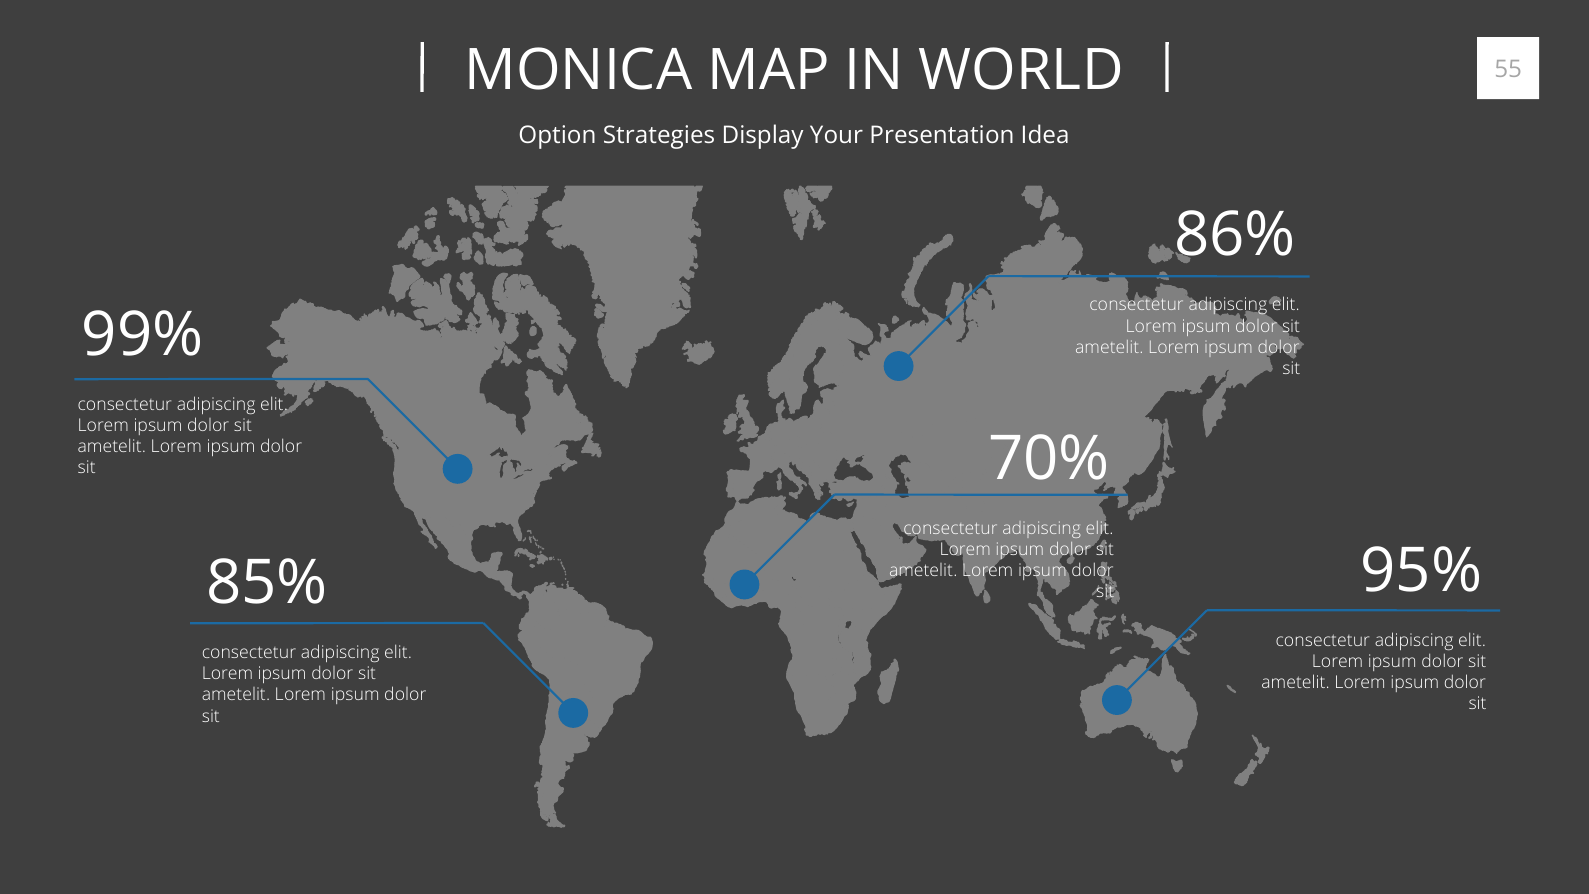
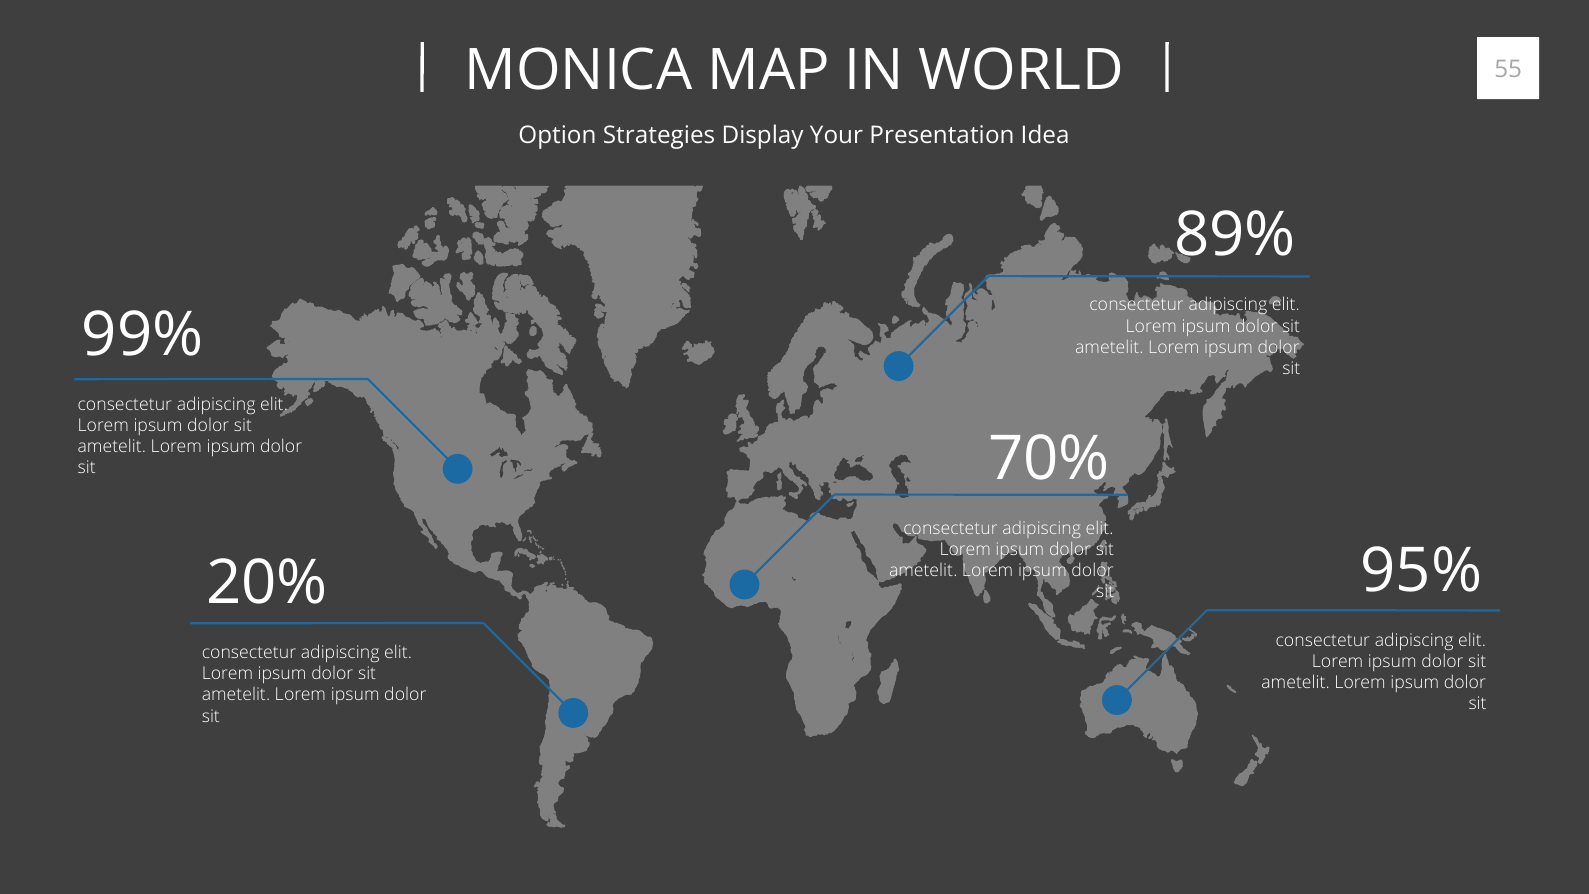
86%: 86% -> 89% (1235, 235)
85%: 85% -> 20% (267, 583)
